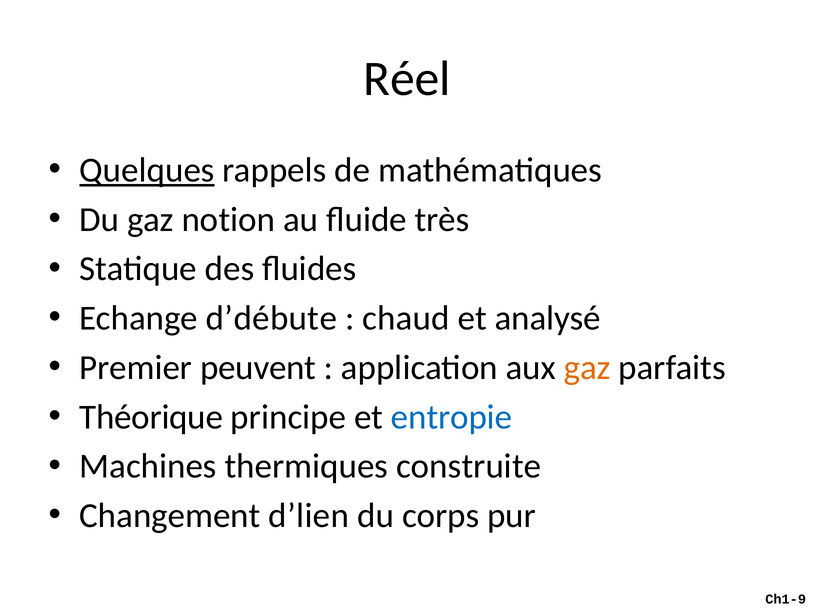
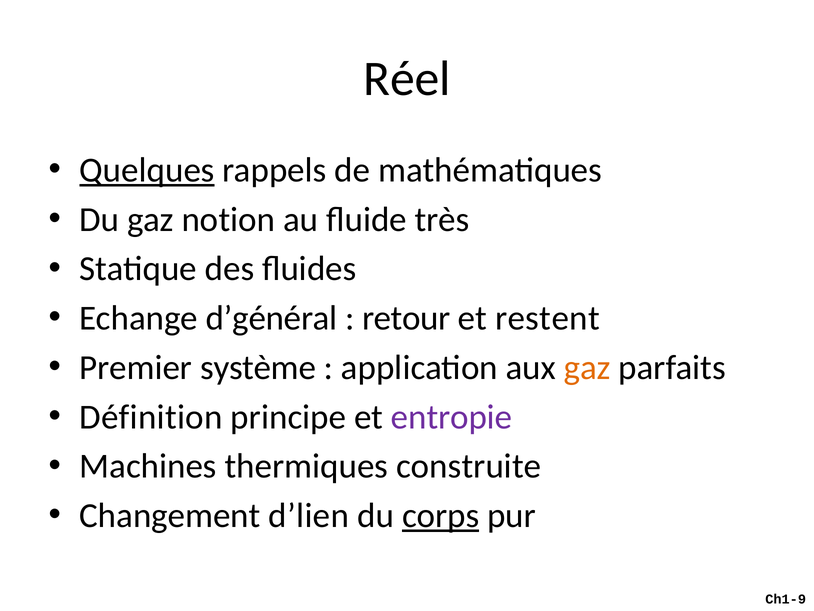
d’débute: d’débute -> d’général (272, 318)
chaud: chaud -> retour (406, 318)
analysé: analysé -> restent (547, 318)
peuvent: peuvent -> système (258, 367)
Théorique: Théorique -> Définition (151, 417)
entropie colour: blue -> purple (452, 417)
corps underline: none -> present (441, 515)
